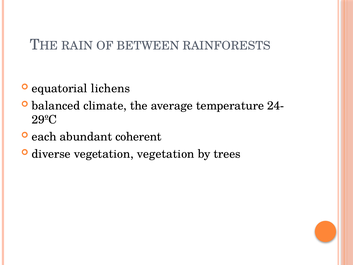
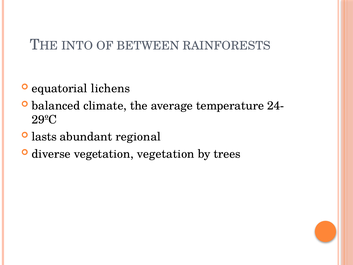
RAIN: RAIN -> INTO (77, 46)
each: each -> lasts (44, 137)
coherent: coherent -> regional (138, 137)
